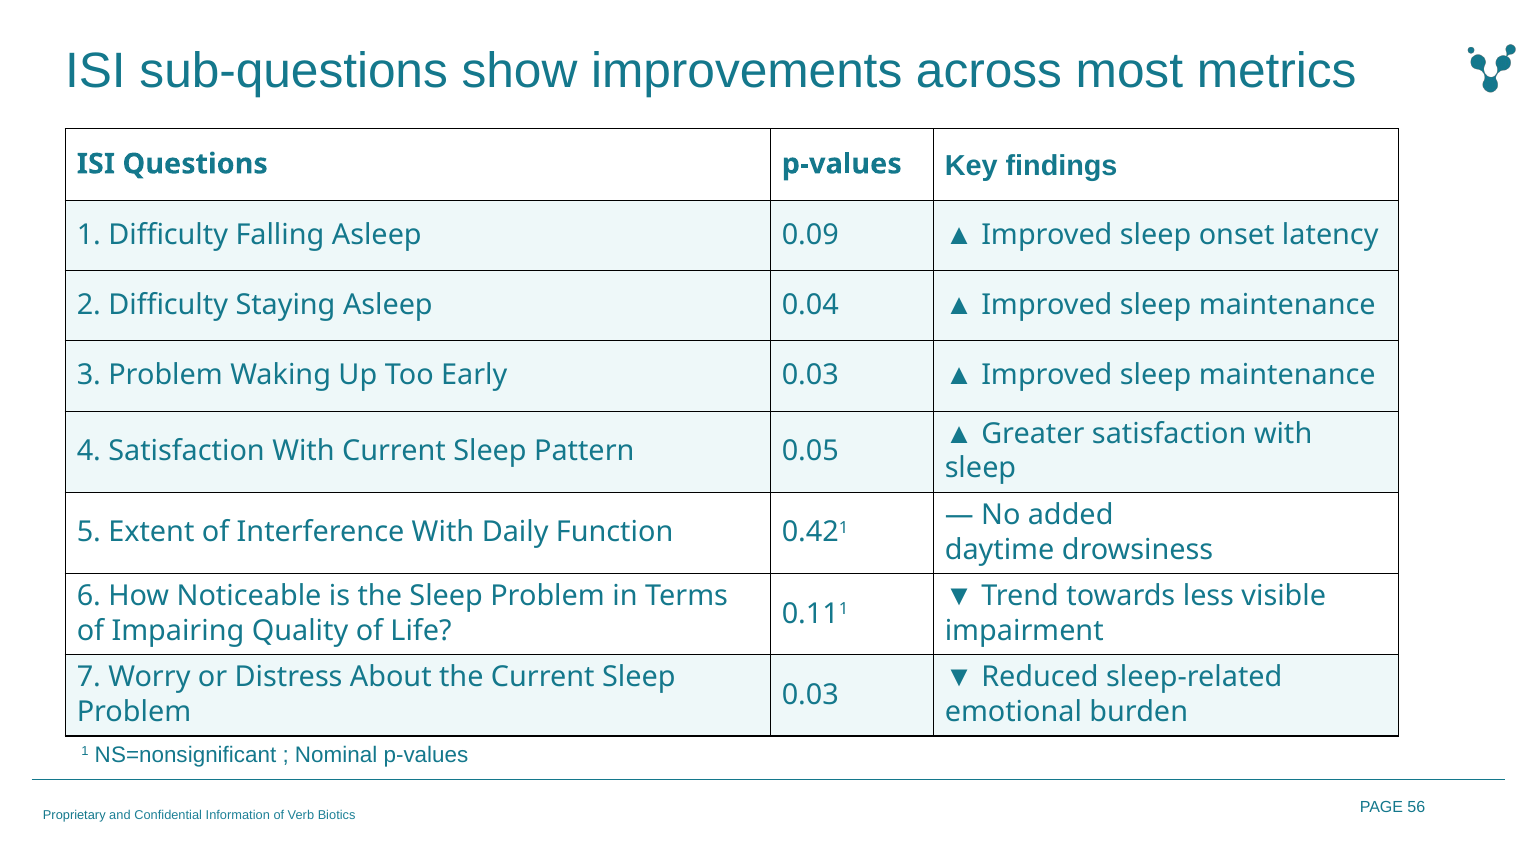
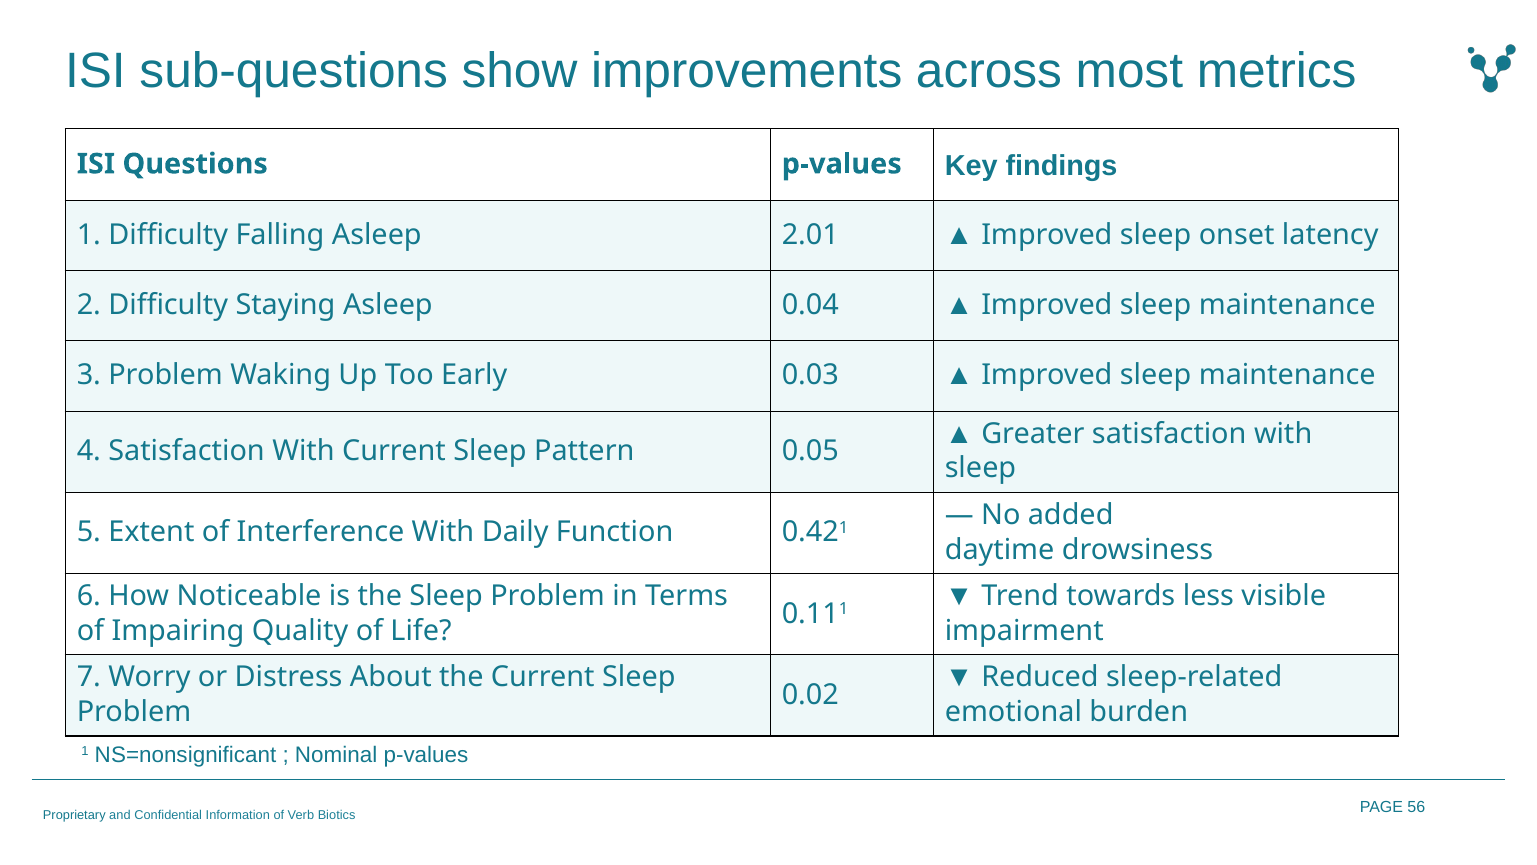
0.09: 0.09 -> 2.01 (810, 235)
0.03: 0.03 -> 0.02 (810, 694)
